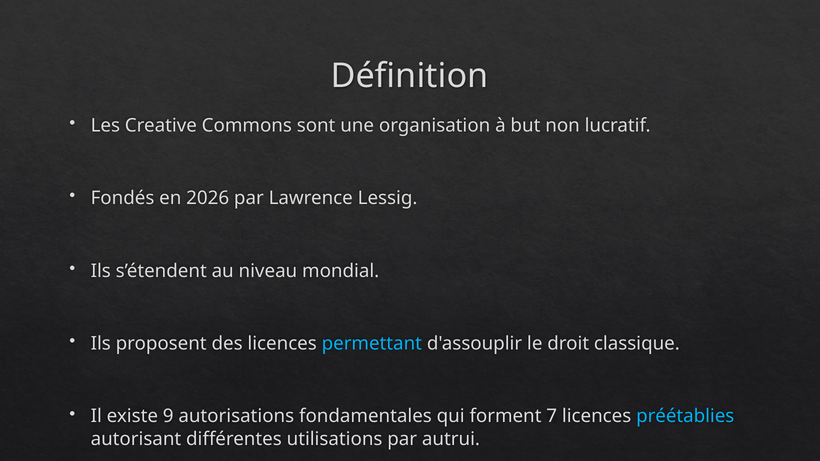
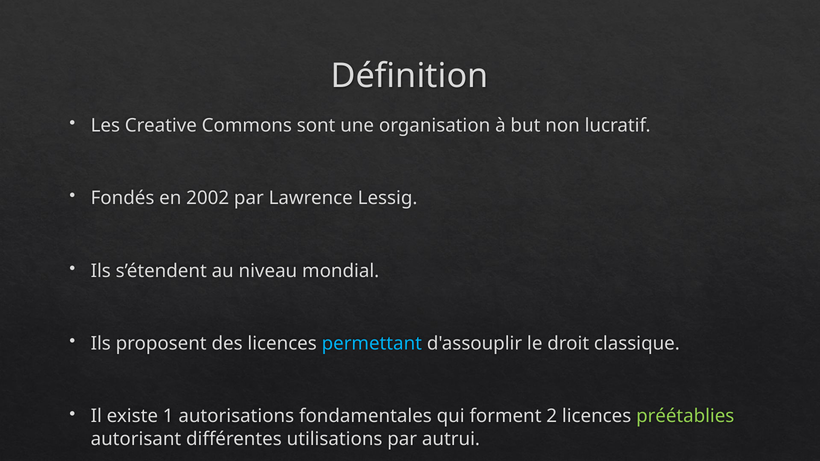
2026: 2026 -> 2002 (208, 198)
9: 9 -> 1 (168, 417)
7: 7 -> 2 (552, 417)
préétablies colour: light blue -> light green (685, 417)
